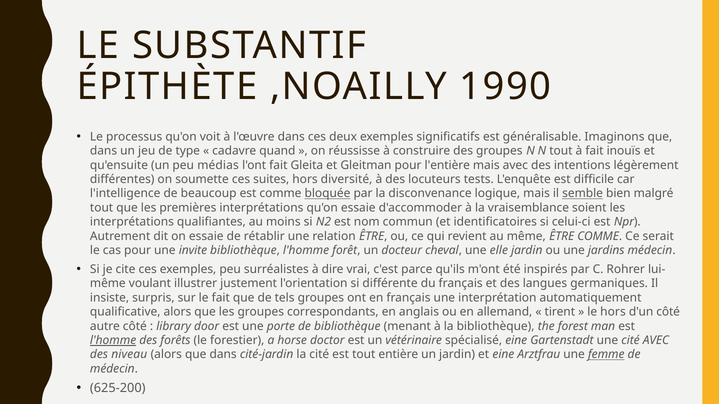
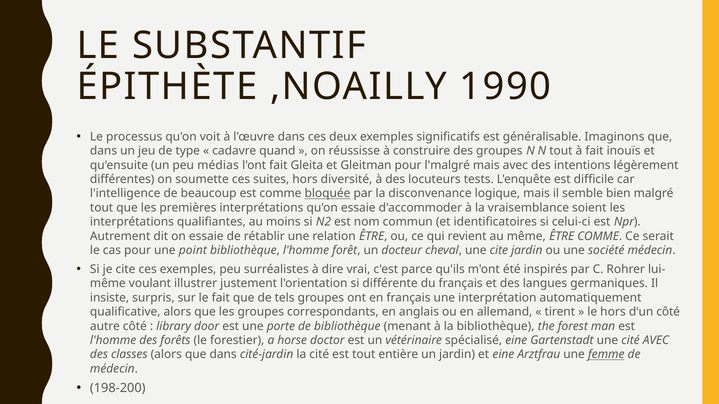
l'entière: l'entière -> l'malgré (447, 165)
semble underline: present -> none (583, 194)
invite: invite -> point (193, 251)
une elle: elle -> cite (499, 251)
jardins: jardins -> société (606, 251)
l'homme underline: present -> none (113, 341)
niveau: niveau -> classes (129, 355)
625-200: 625-200 -> 198-200 (118, 389)
